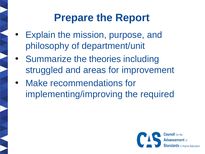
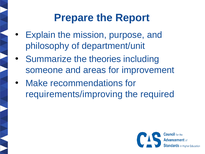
struggled: struggled -> someone (44, 70)
implementing/improving: implementing/improving -> requirements/improving (74, 94)
